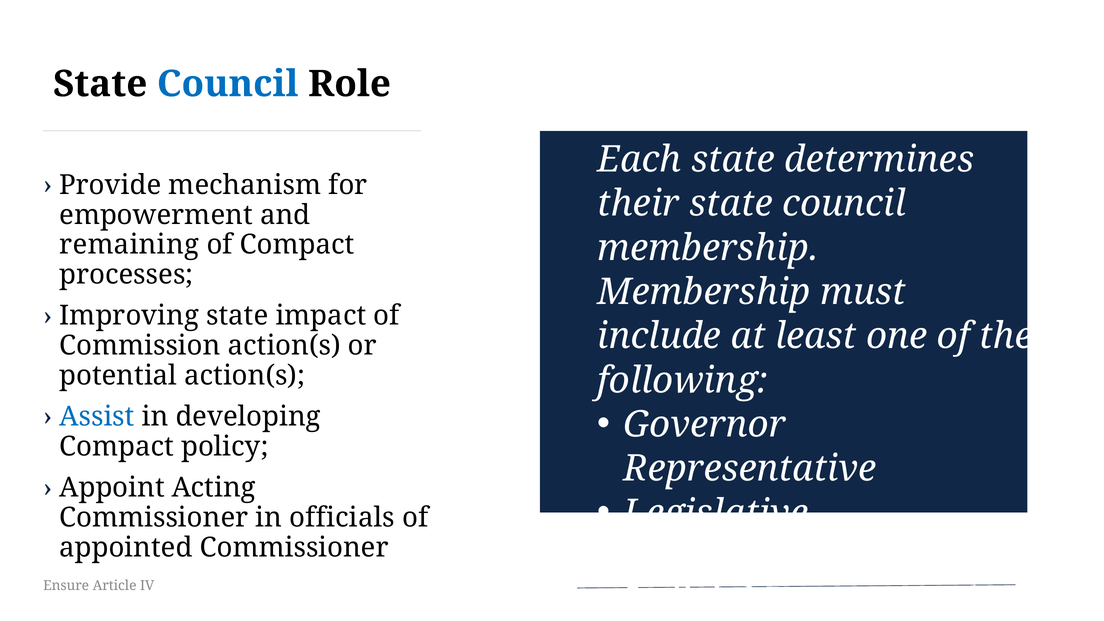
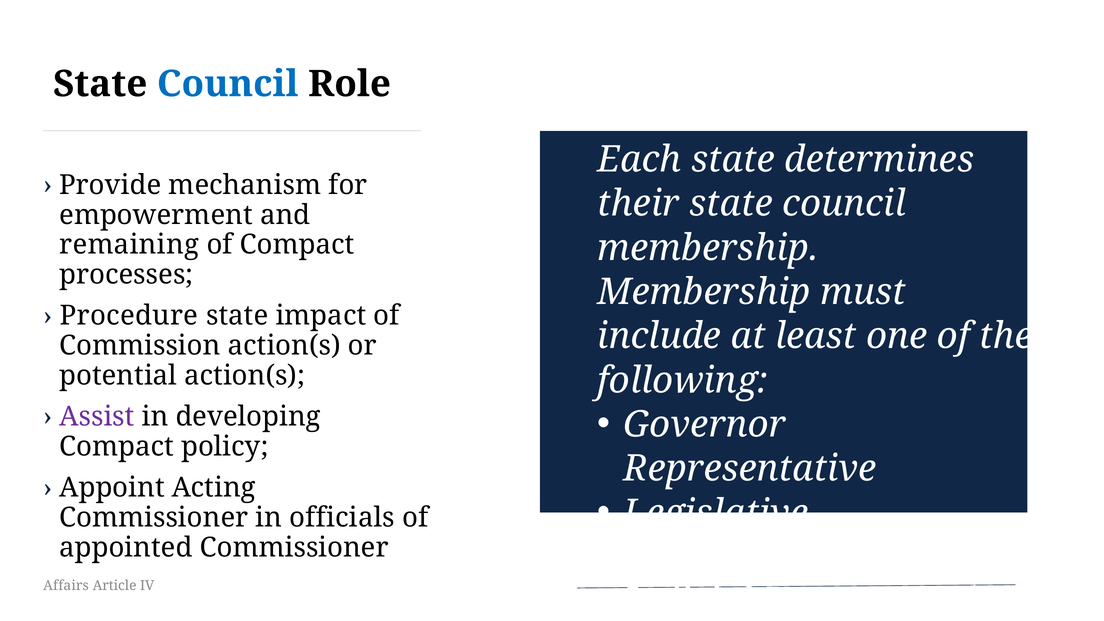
Improving: Improving -> Procedure (129, 316)
Assist colour: blue -> purple (97, 417)
Ensure: Ensure -> Affairs (66, 586)
